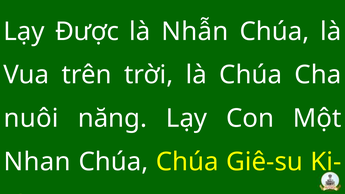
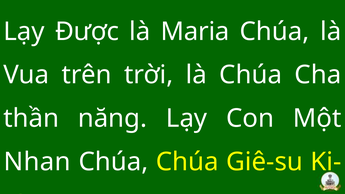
Nhẫn: Nhẫn -> Maria (195, 31)
nuôi: nuôi -> thần (31, 118)
